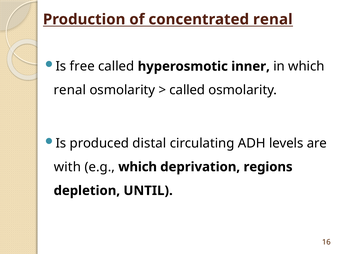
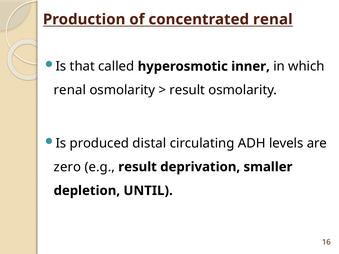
free: free -> that (82, 66)
called: called -> result (187, 90)
with: with -> zero (67, 167)
e.g which: which -> result (138, 167)
regions: regions -> smaller (268, 167)
